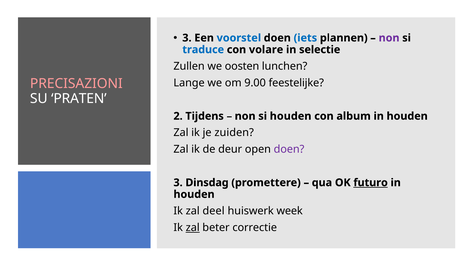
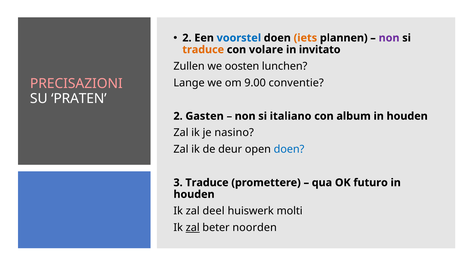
3: 3 -> 2 (187, 38)
iets colour: blue -> orange (305, 38)
traduce colour: blue -> orange (203, 50)
selectie: selectie -> invitato (320, 50)
feestelijke: feestelijke -> conventie (296, 83)
Tijdens: Tijdens -> Gasten (205, 116)
si houden: houden -> italiano (291, 116)
zuiden: zuiden -> nasino (234, 133)
doen colour: purple -> blue (289, 149)
3 Dinsdag: Dinsdag -> Traduce (207, 183)
futuro underline: present -> none (371, 183)
week: week -> molti (290, 211)
correctie: correctie -> noorden (255, 228)
